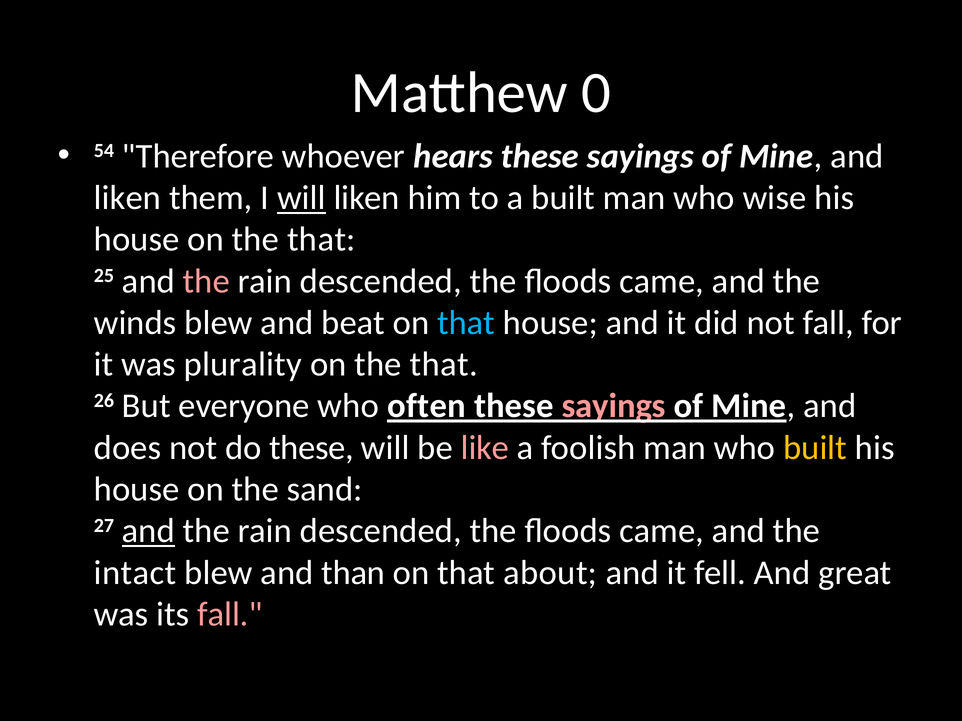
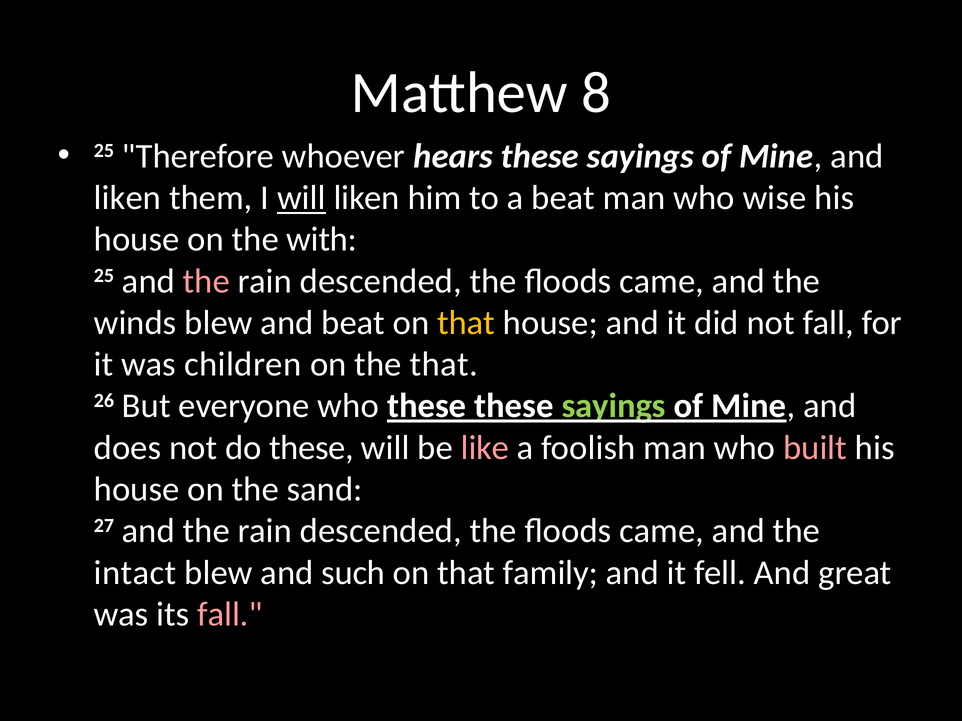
0: 0 -> 8 (596, 93)
54: 54 -> 25 (104, 151)
a built: built -> beat (563, 198)
house on the that: that -> with (322, 240)
that colour: light blue -> yellow (466, 323)
plurality: plurality -> children (243, 365)
who often: often -> these (427, 406)
sayings colour: pink -> light green (614, 406)
built colour: yellow -> pink (815, 448)
and underline: present -> none (148, 531)
than: than -> such (353, 573)
about: about -> family (550, 573)
